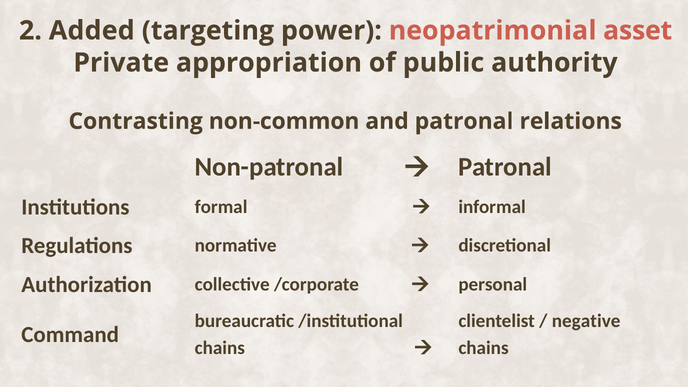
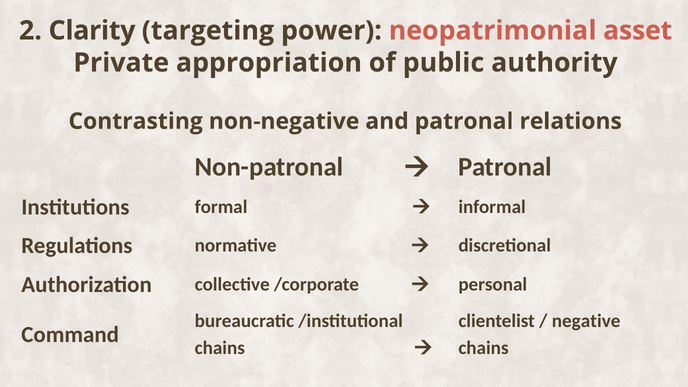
Added: Added -> Clarity (92, 31)
non-common: non-common -> non-negative (284, 121)
